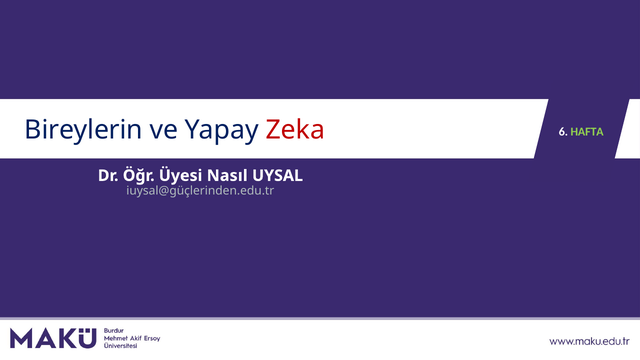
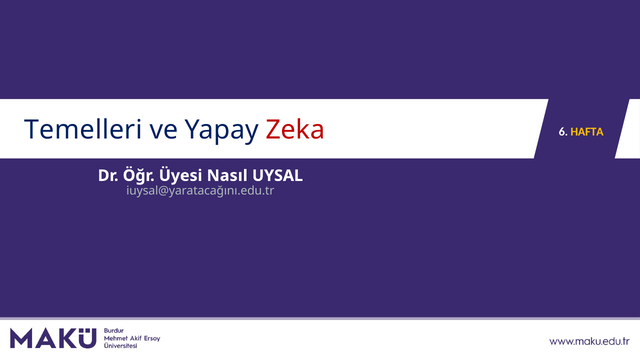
Bireylerin: Bireylerin -> Temelleri (83, 130)
HAFTA colour: light green -> yellow (587, 132)
iuysal@güçlerinden.edu.tr: iuysal@güçlerinden.edu.tr -> iuysal@yaratacağını.edu.tr (200, 191)
